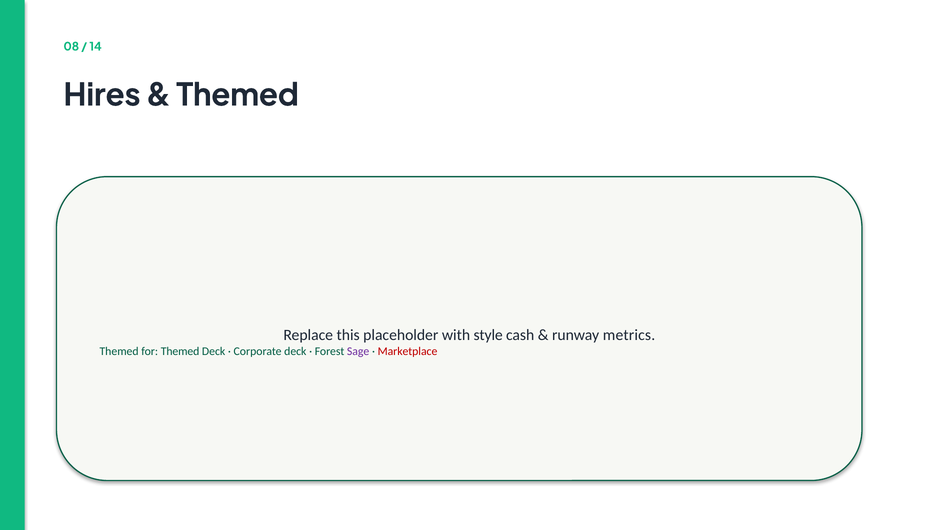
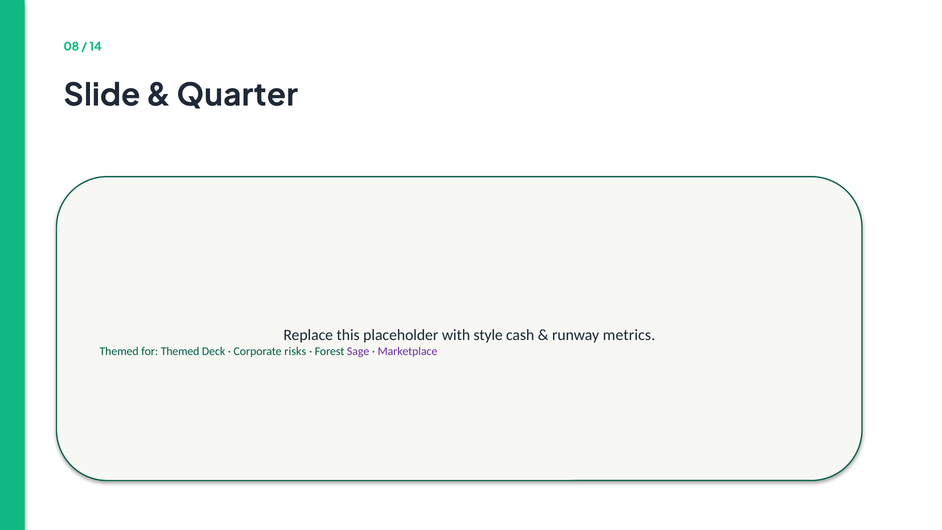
Hires: Hires -> Slide (102, 95)
Themed: Themed -> Quarter (237, 95)
Corporate deck: deck -> risks (295, 351)
Marketplace colour: red -> purple (407, 351)
